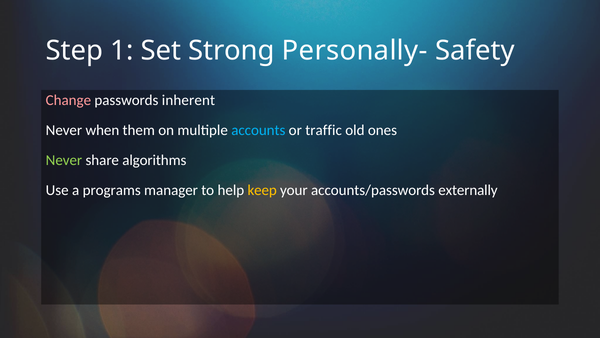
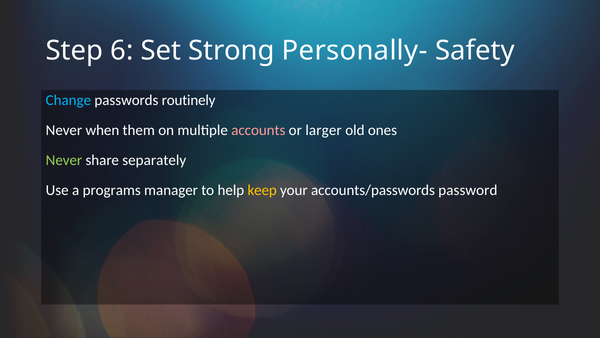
1: 1 -> 6 (122, 50)
Change colour: pink -> light blue (68, 100)
inherent: inherent -> routinely (189, 100)
accounts colour: light blue -> pink (258, 130)
traffic: traffic -> larger (324, 130)
algorithms: algorithms -> separately (154, 160)
externally: externally -> password (468, 190)
